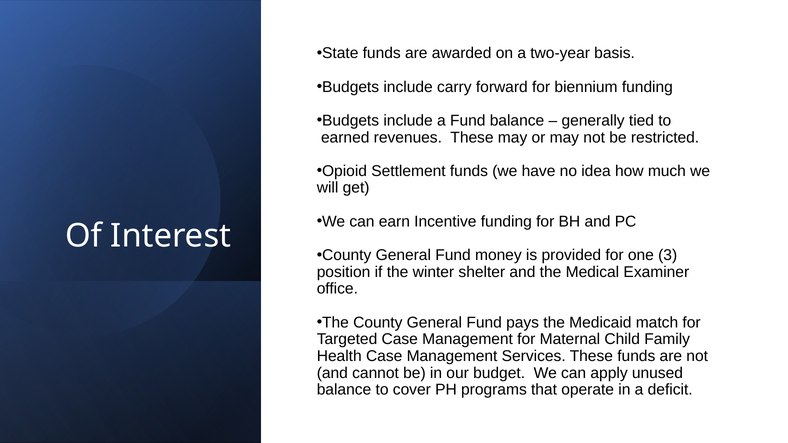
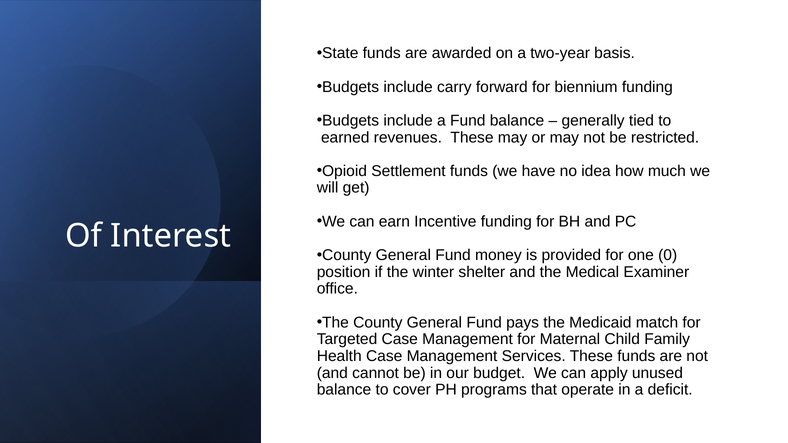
3: 3 -> 0 (668, 255)
